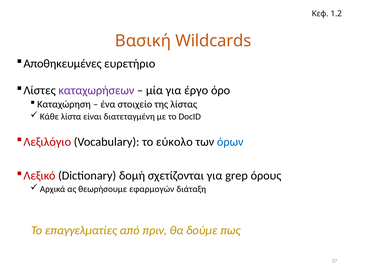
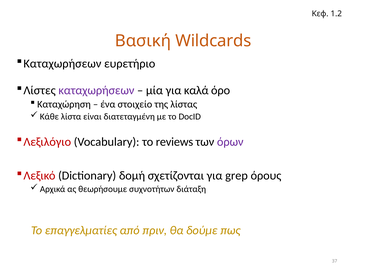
Αποθηκευμένες: Αποθηκευμένες -> Καταχωρήσεων (62, 64)
έργο: έργο -> καλά (196, 90)
εύκολο: εύκολο -> reviews (174, 142)
όρων colour: blue -> purple (230, 142)
εφαρμογών: εφαρμογών -> συχνοτήτων (152, 189)
